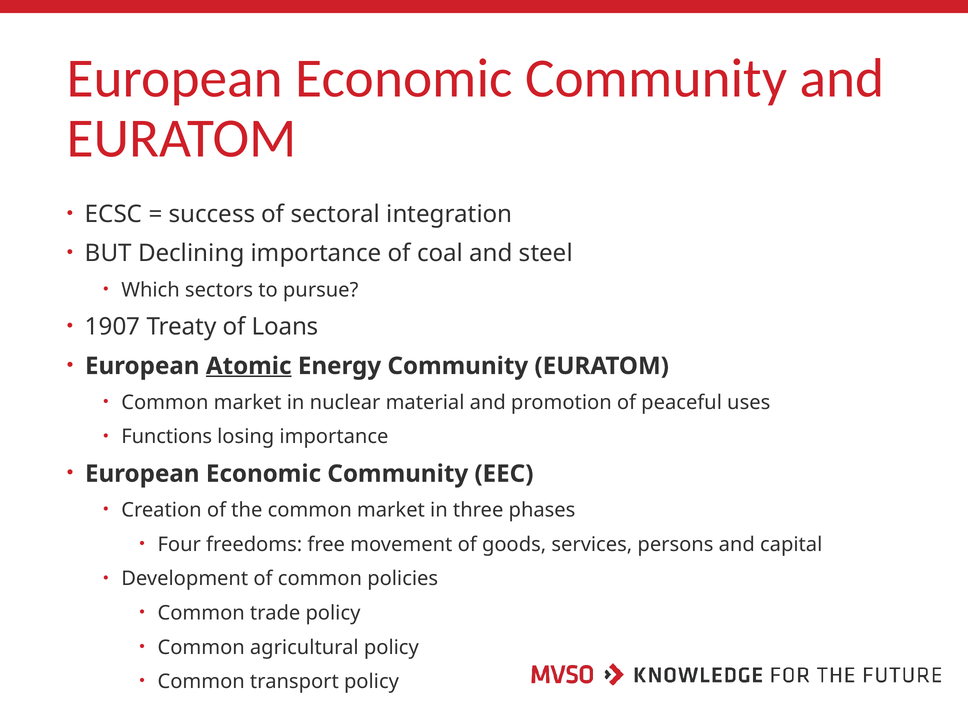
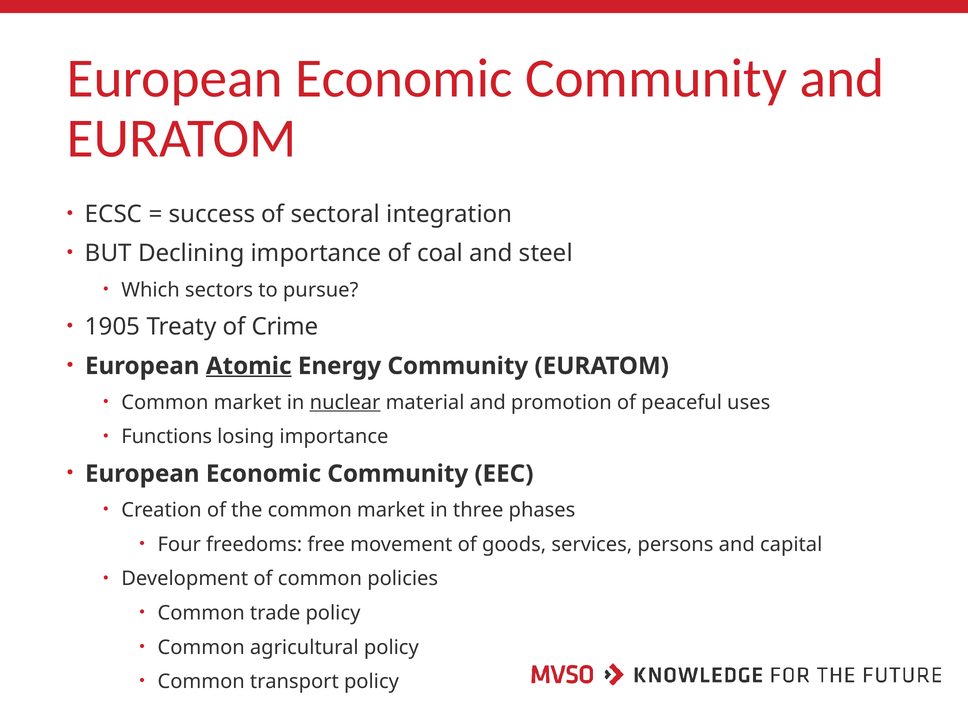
1907: 1907 -> 1905 (113, 327)
Loans: Loans -> Crime (285, 327)
nuclear underline: none -> present (345, 402)
